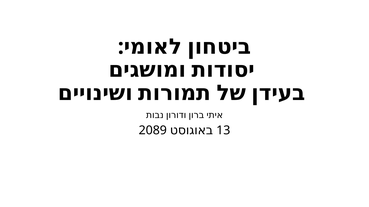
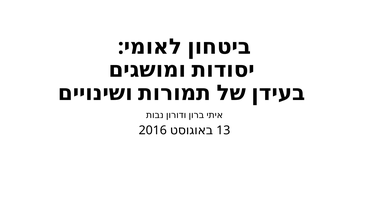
2089: 2089 -> 2016 (153, 131)
